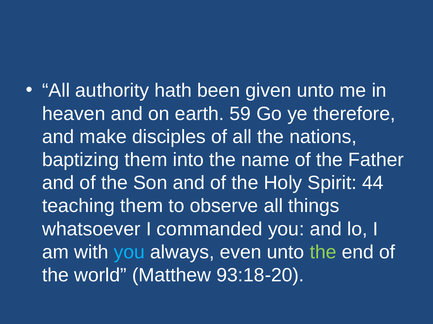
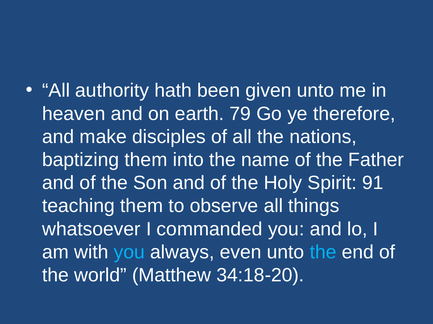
59: 59 -> 79 (240, 114)
44: 44 -> 91 (373, 183)
the colour: light green -> light blue (323, 253)
93:18-20: 93:18-20 -> 34:18-20 (260, 276)
